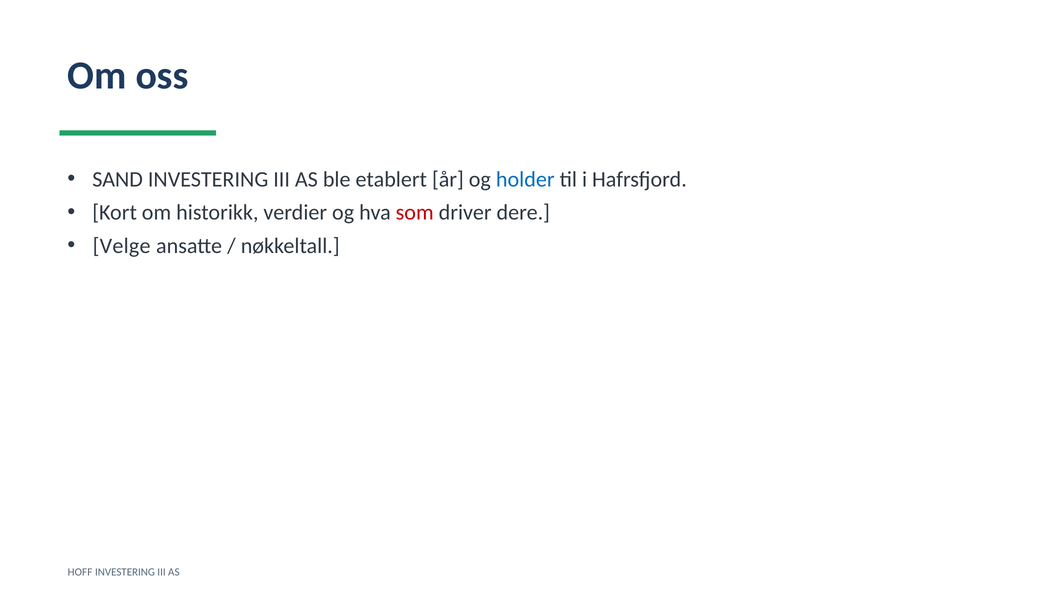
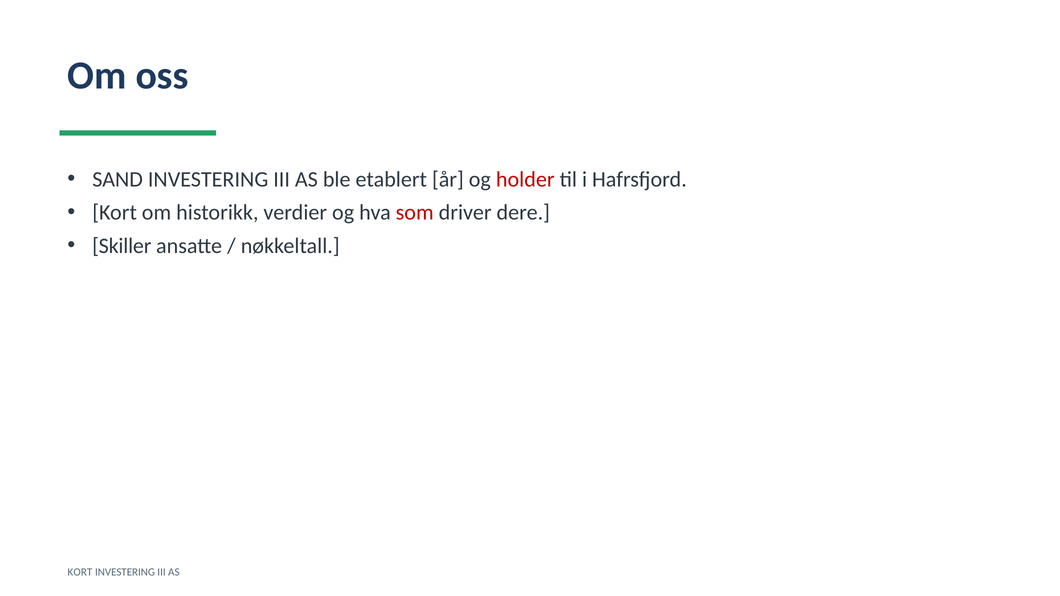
holder colour: blue -> red (525, 180)
Velge: Velge -> Skiller (122, 246)
HOFF: HOFF -> KORT (80, 572)
